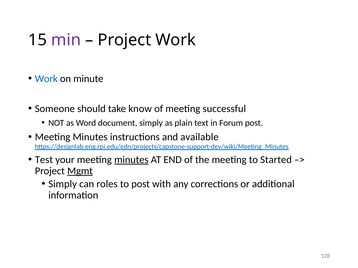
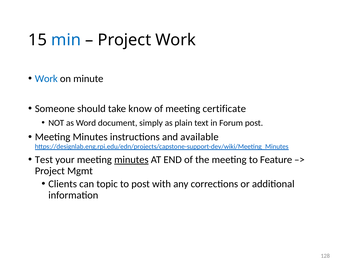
min colour: purple -> blue (66, 40)
successful: successful -> certificate (224, 109)
Started: Started -> Feature (276, 160)
Mgmt underline: present -> none (80, 171)
Simply: Simply -> Clients (63, 184)
roles: roles -> topic (107, 184)
